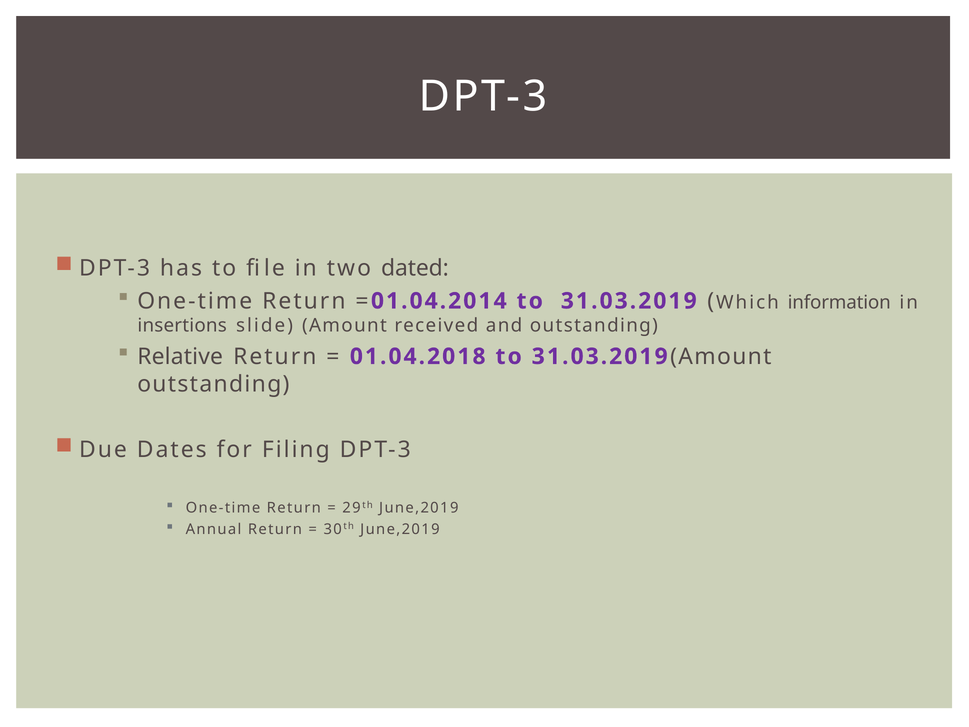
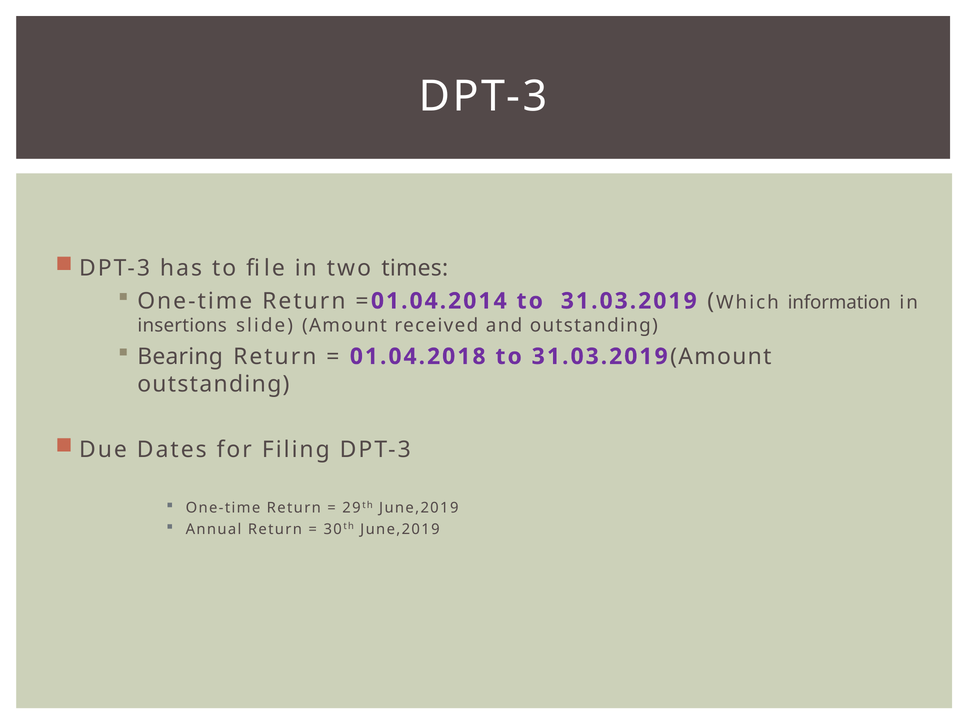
dated: dated -> times (415, 268)
Relative: Relative -> Bearing (180, 356)
